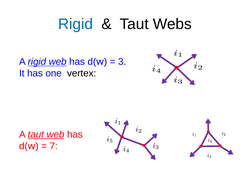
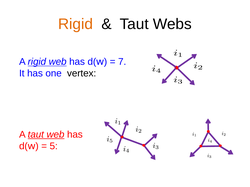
Rigid colour: blue -> orange (76, 24)
3: 3 -> 7 (122, 62)
7: 7 -> 5 (54, 146)
